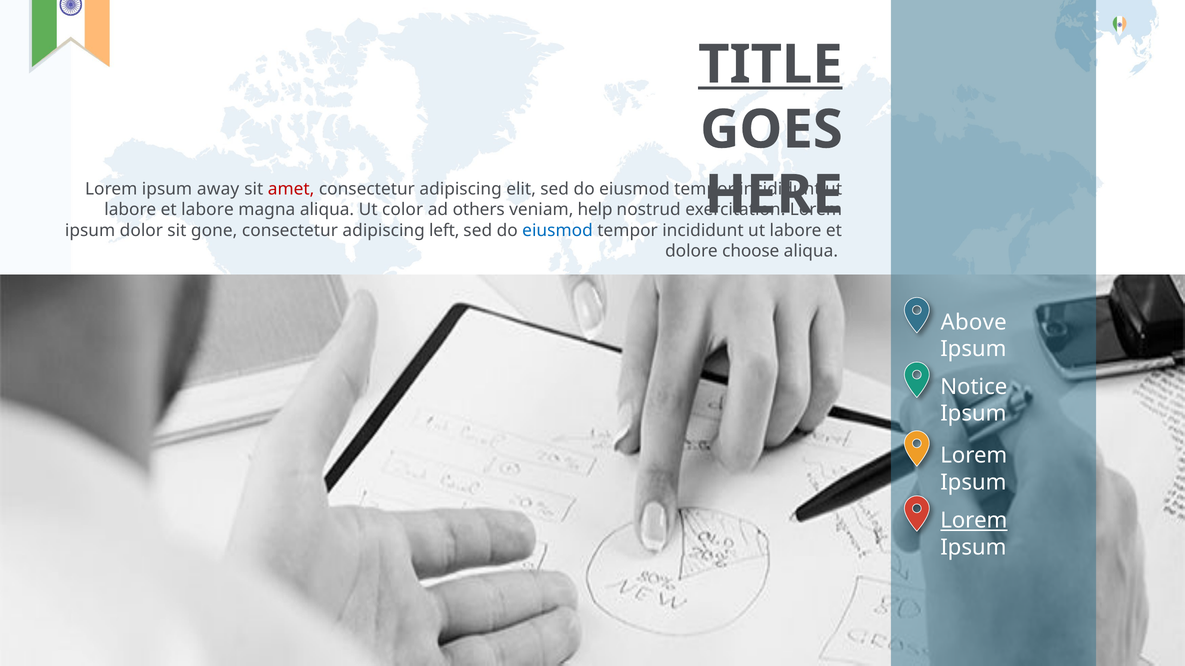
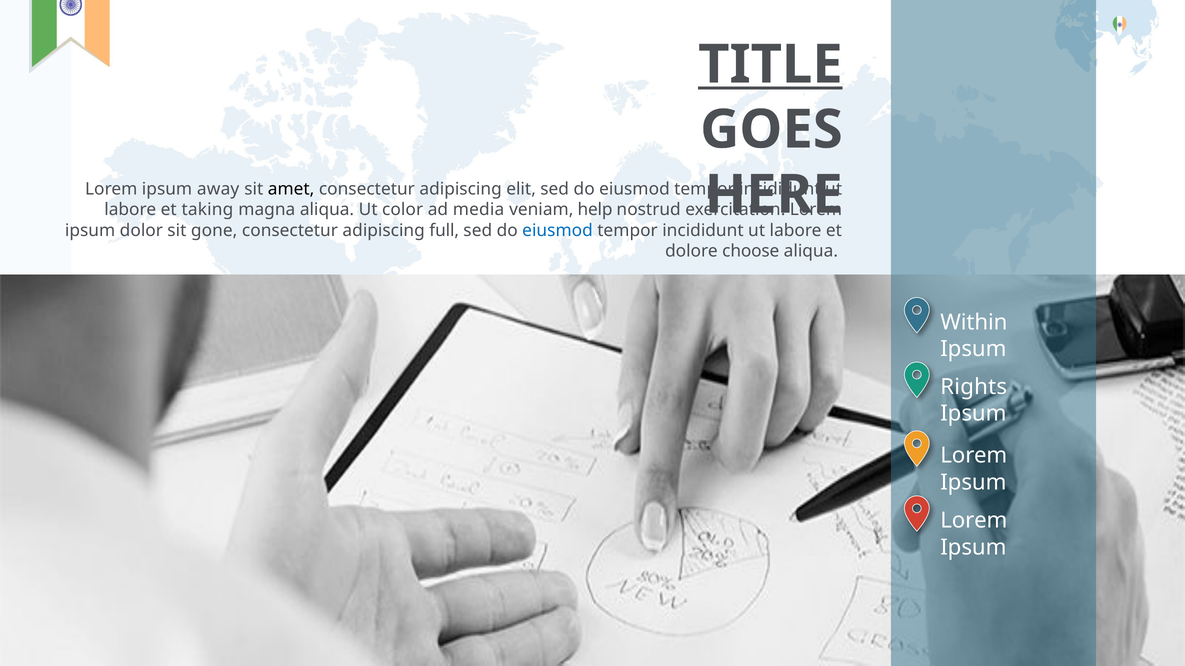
amet colour: red -> black (291, 189)
et labore: labore -> taking (207, 210)
others: others -> media (479, 210)
left: left -> full (444, 231)
Above: Above -> Within (974, 323)
Notice: Notice -> Rights (974, 387)
Lorem underline: present -> none (974, 521)
